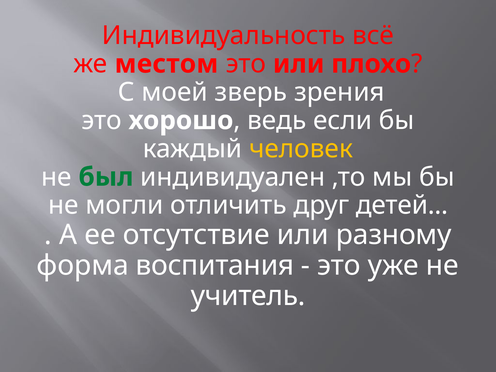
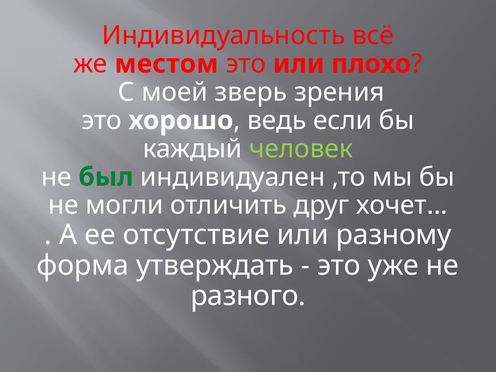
человек colour: yellow -> light green (301, 149)
детей: детей -> хочет (402, 205)
воспитания: воспитания -> утверждать (215, 265)
учитель: учитель -> разного (248, 296)
